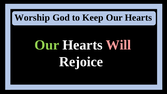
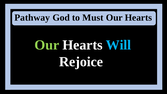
Worship: Worship -> Pathway (32, 18)
Keep: Keep -> Must (93, 18)
Will colour: pink -> light blue (118, 45)
